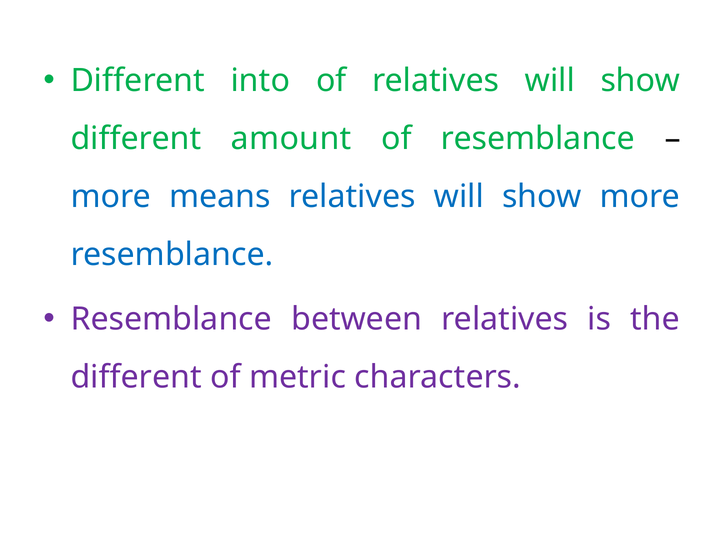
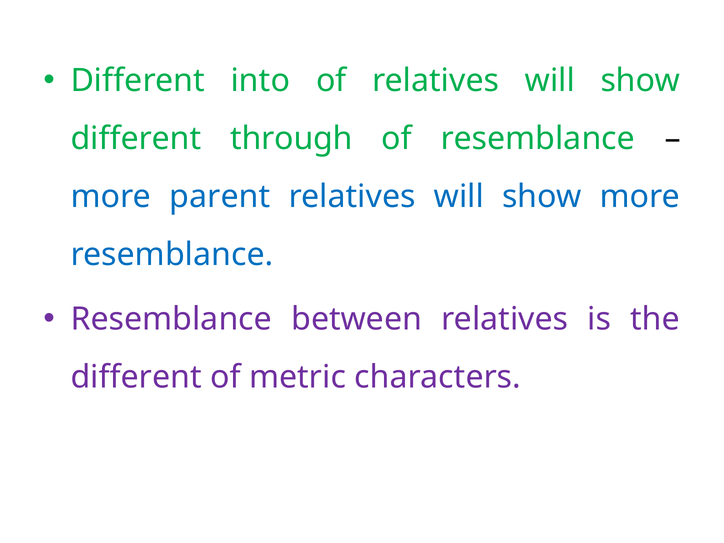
amount: amount -> through (292, 139)
means: means -> parent (220, 197)
